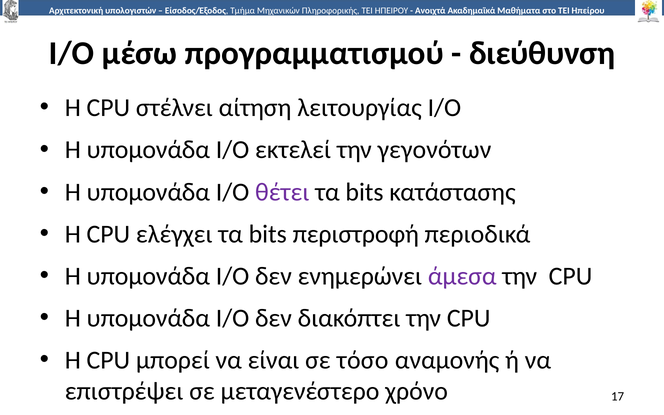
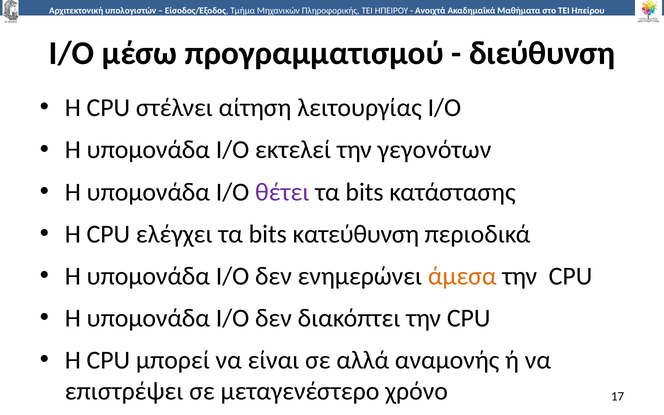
περιστροφή: περιστροφή -> κατεύθυνση (356, 234)
άμεσα colour: purple -> orange (462, 276)
τόσο: τόσο -> αλλά (363, 360)
